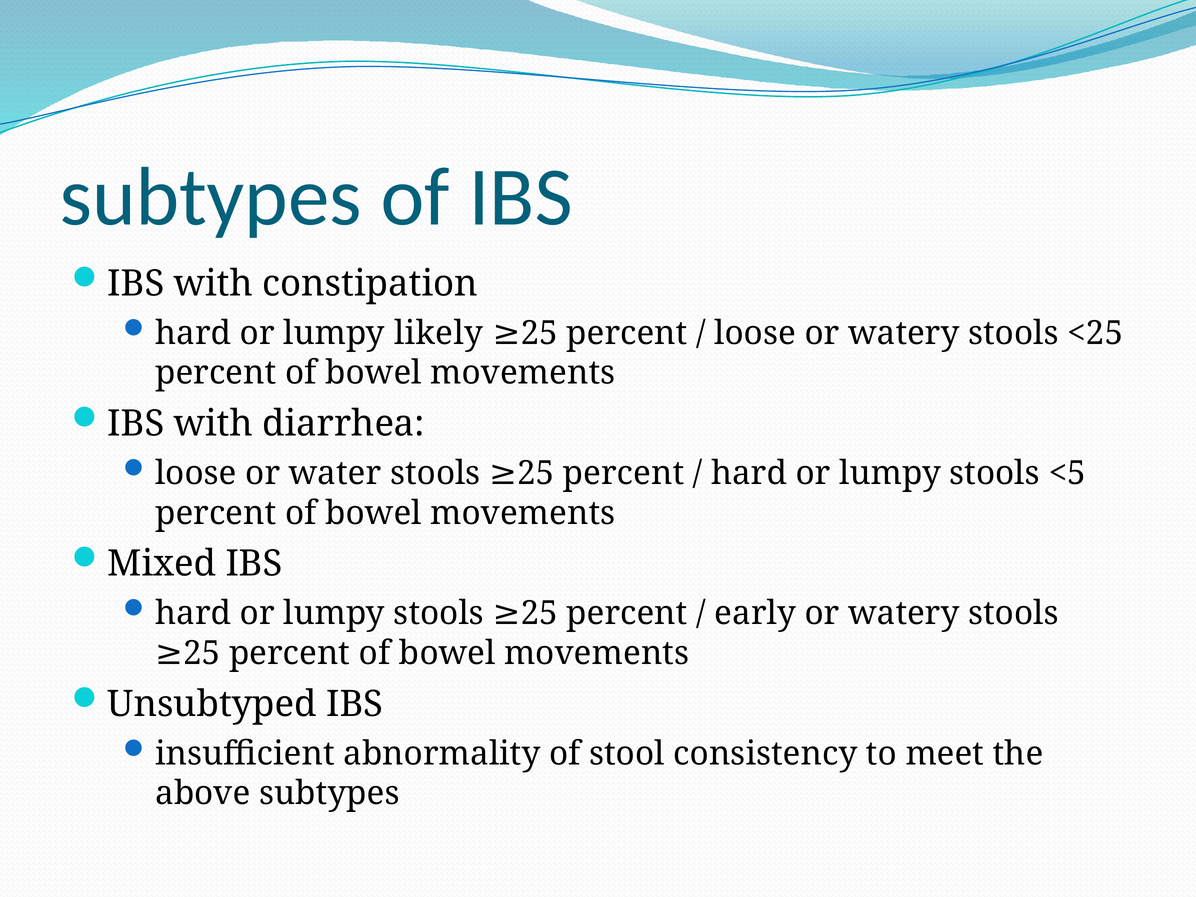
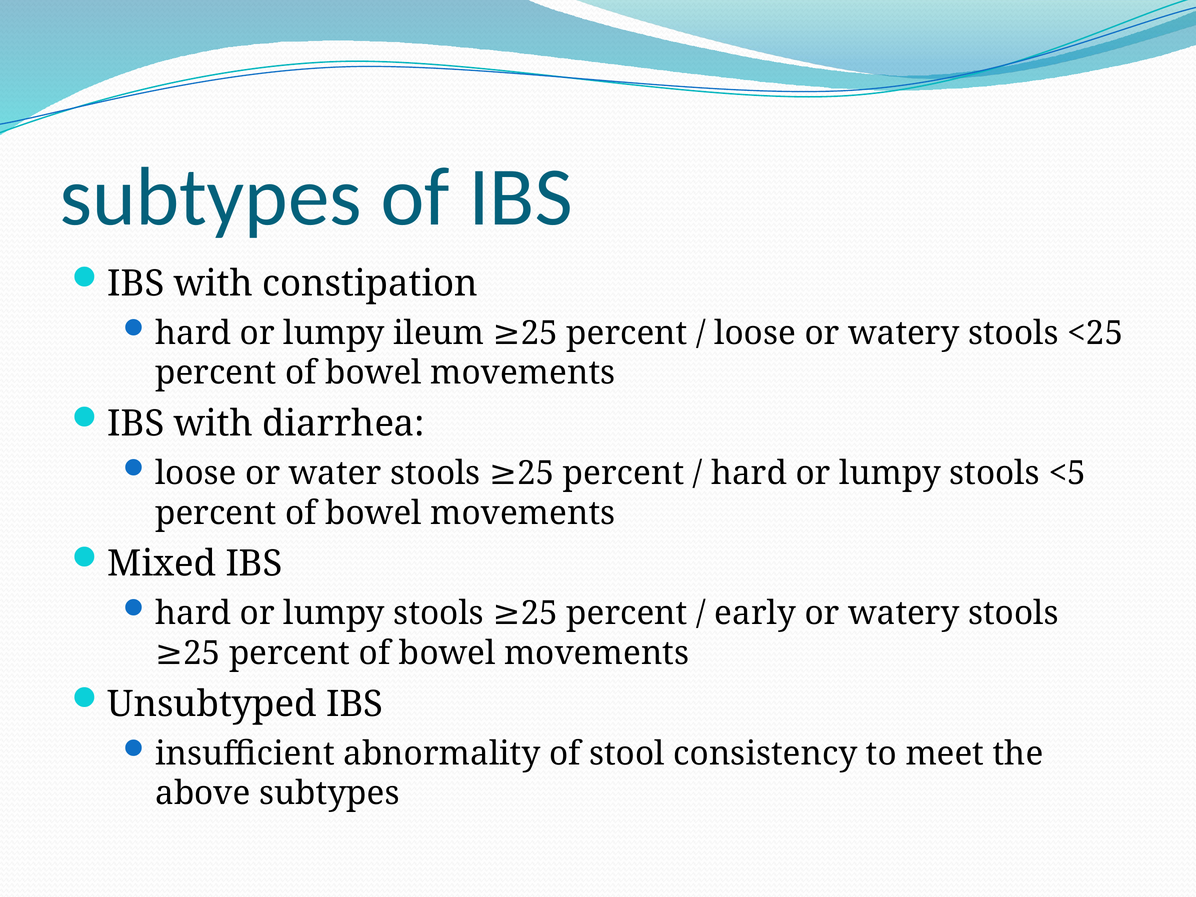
likely: likely -> ileum (439, 333)
